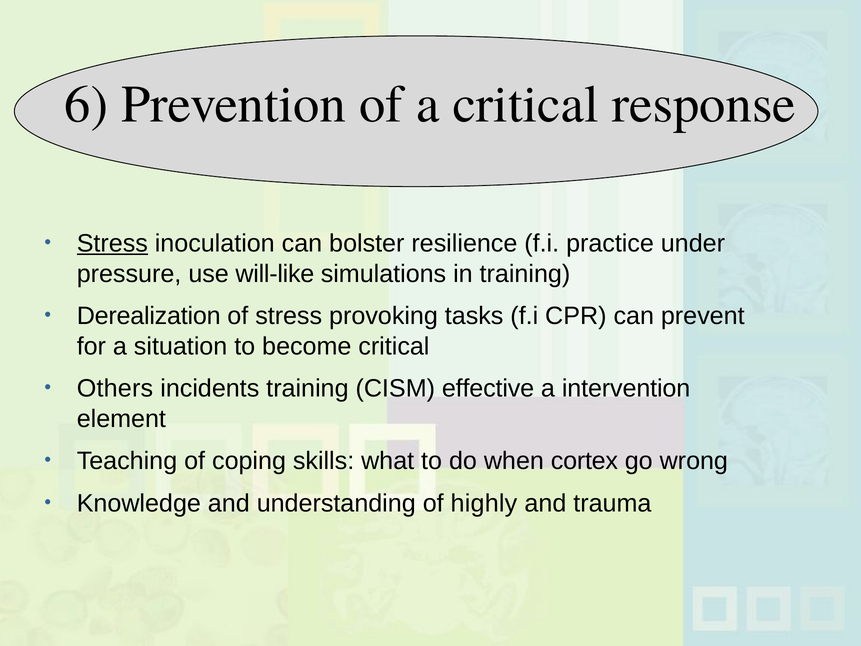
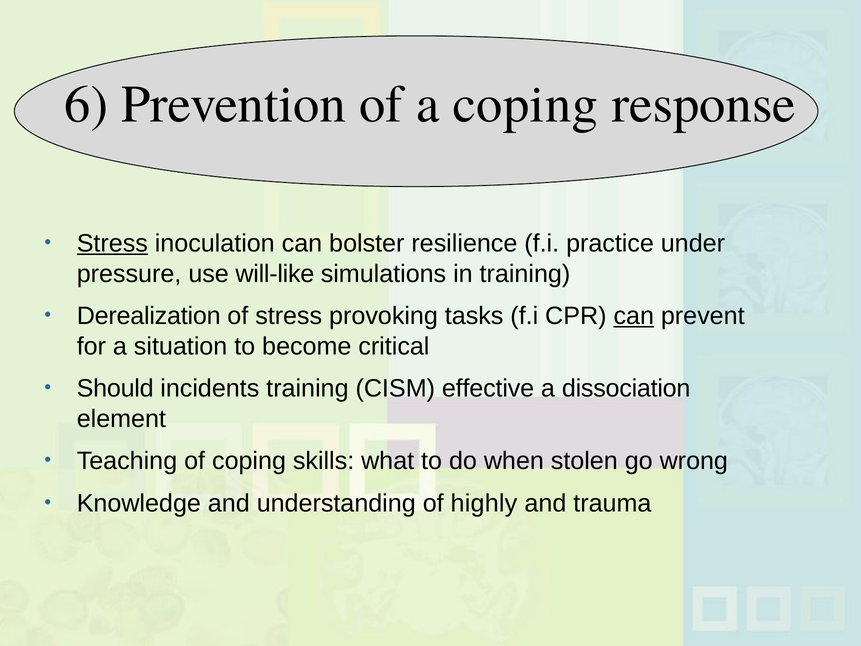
a critical: critical -> coping (525, 104)
can underline: none -> present (634, 316)
Others: Others -> Should (115, 389)
intervention: intervention -> dissociation (626, 389)
cortex: cortex -> stolen (584, 461)
